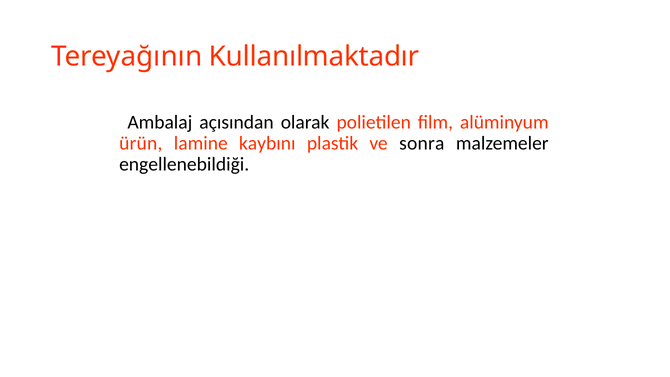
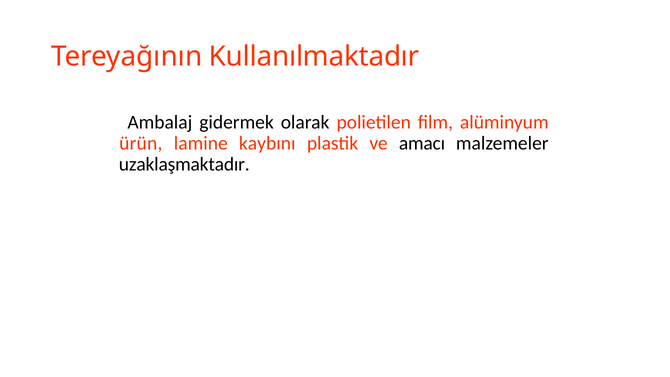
açısından: açısından -> gidermek (237, 122)
sonra: sonra -> amacı (422, 143)
engellenebildiği: engellenebildiği -> uzaklaşmaktadır (184, 164)
